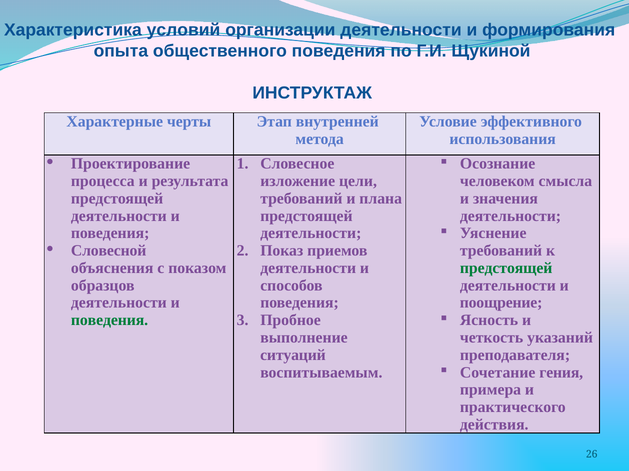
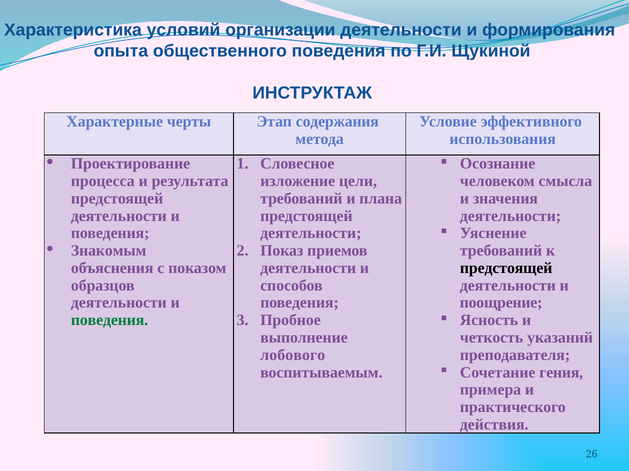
внутренней: внутренней -> содержания (337, 122)
Словесной: Словесной -> Знакомым (109, 251)
предстоящей colour: green -> black (506, 268)
ситуаций: ситуаций -> лобового (293, 356)
